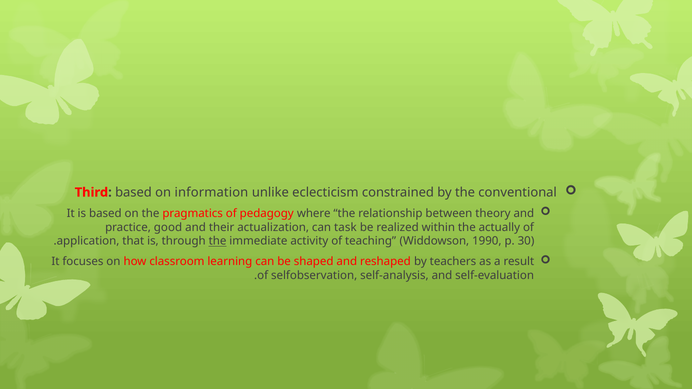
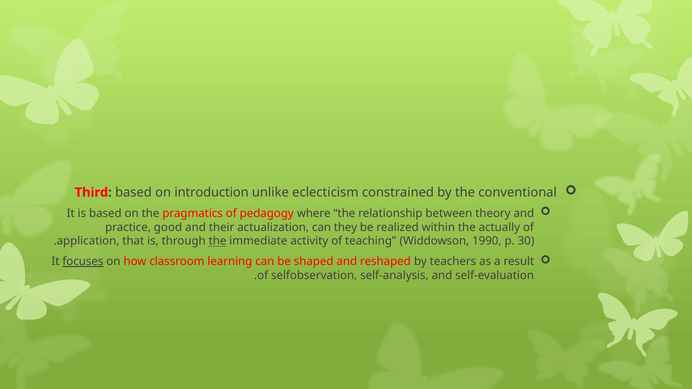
information: information -> introduction (212, 192)
task: task -> they (346, 228)
focuses underline: none -> present (83, 262)
